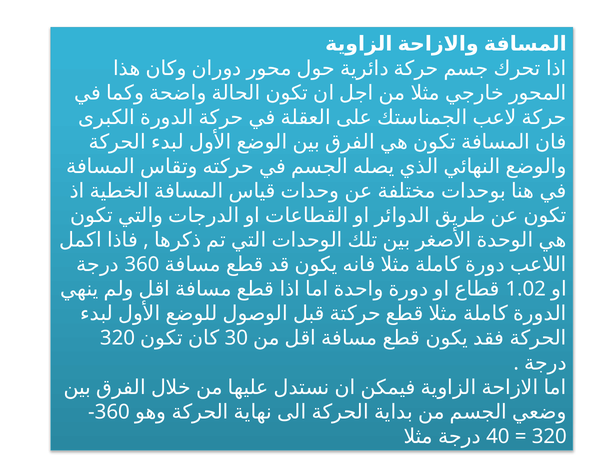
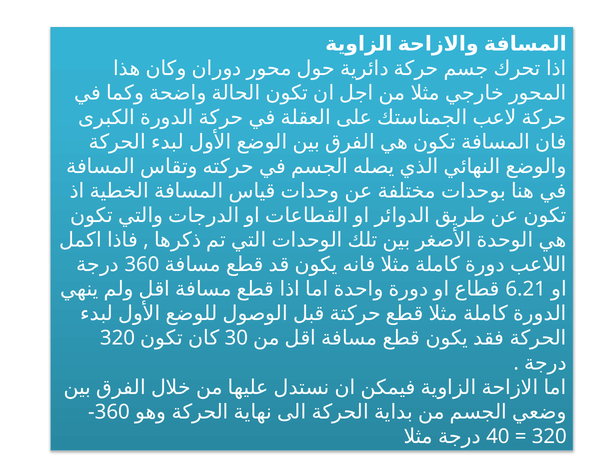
1.02: 1.02 -> 6.21 (526, 289)
